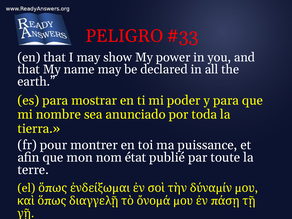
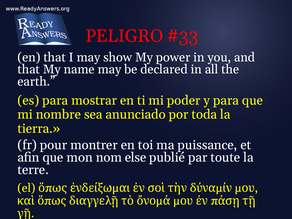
état: état -> else (136, 157)
